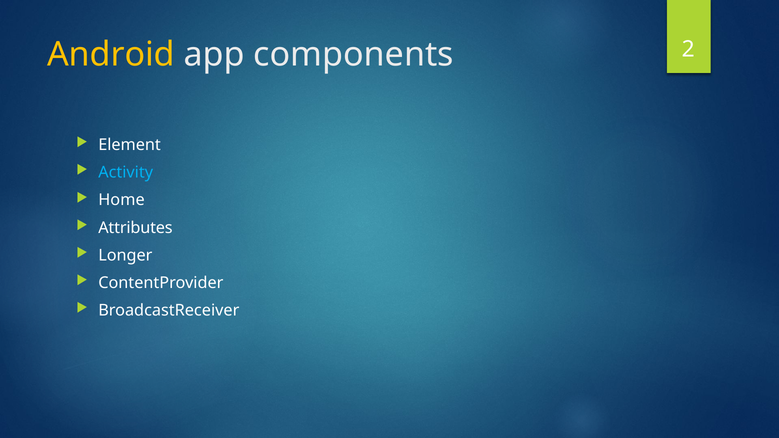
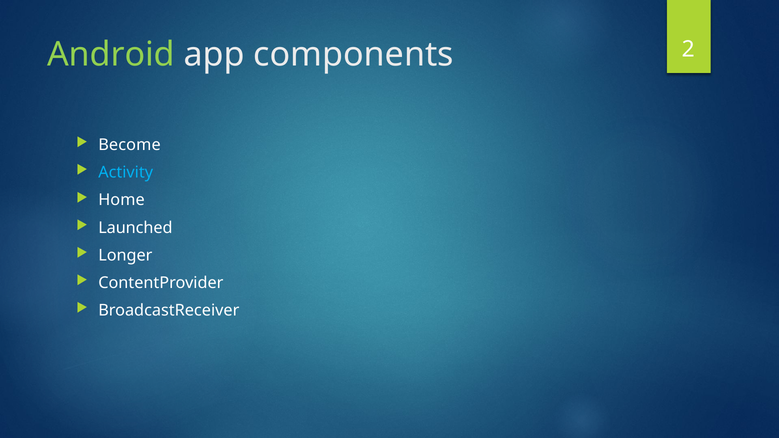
Android colour: yellow -> light green (111, 55)
Element: Element -> Become (129, 145)
Attributes: Attributes -> Launched (135, 228)
